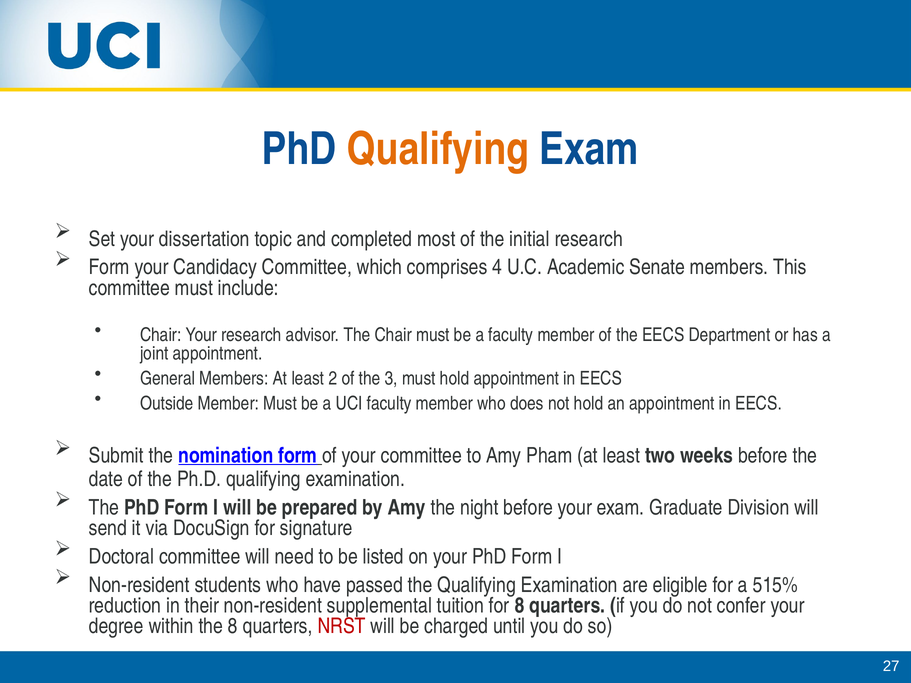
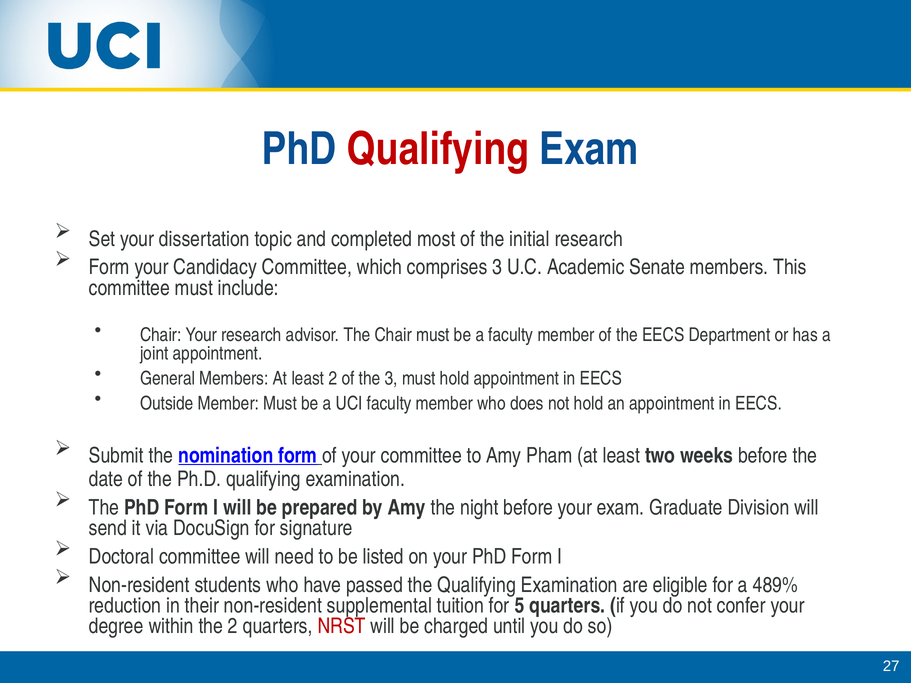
Qualifying colour: orange -> red (438, 149)
comprises 4: 4 -> 3 (497, 267)
515%: 515% -> 489% (775, 585)
for 8: 8 -> 5 (519, 606)
the 8: 8 -> 2 (233, 626)
